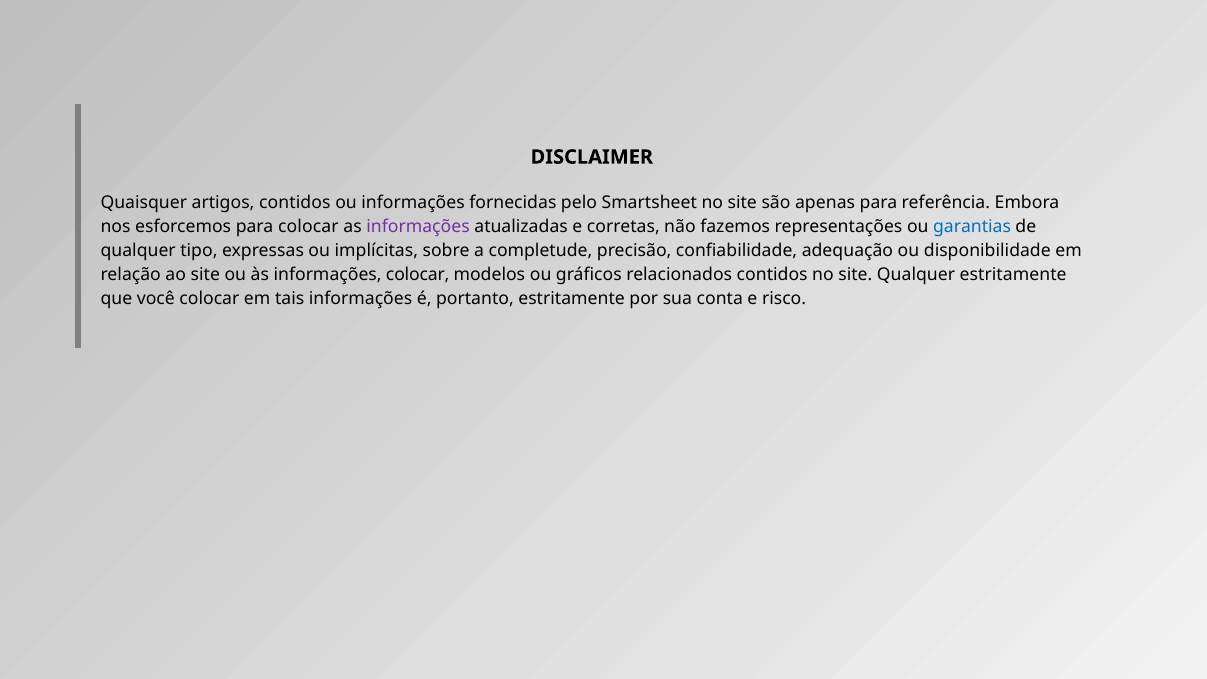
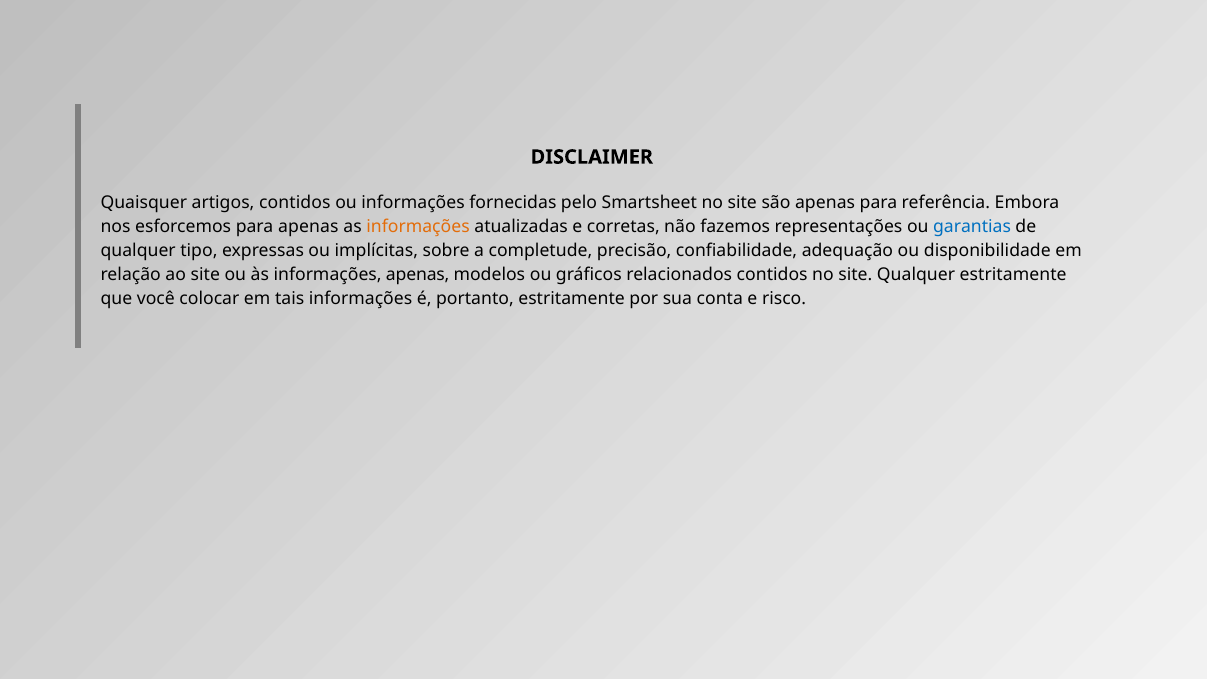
para colocar: colocar -> apenas (308, 227)
informações colour: purple -> orange (418, 227)
informações colocar: colocar -> apenas (418, 275)
